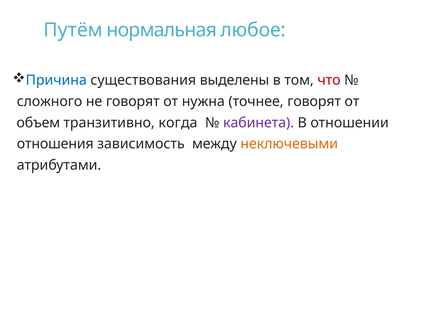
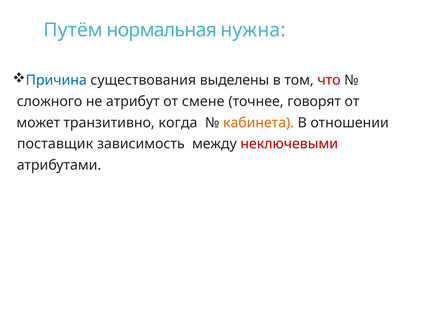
любое: любое -> нужна (253, 30)
не говорят: говорят -> атрибут (133, 101)
нужна: нужна -> смене (203, 101)
объем: объем -> может (38, 122)
кабинета colour: purple -> orange (259, 122)
отношения: отношения -> поставщик (55, 144)
неключевыми colour: orange -> red (289, 144)
